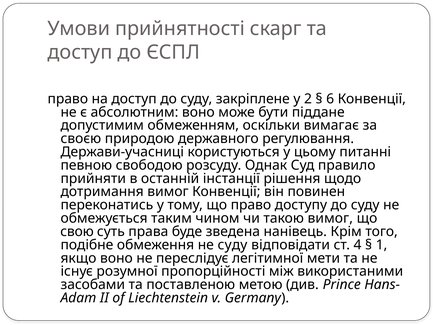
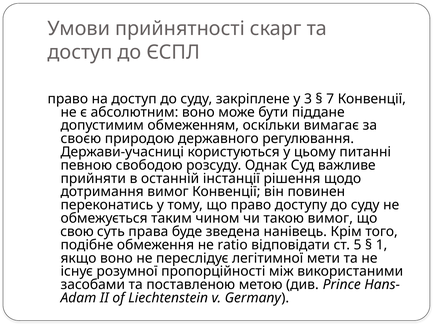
2: 2 -> 3 (308, 99)
6: 6 -> 7 (330, 99)
правило: правило -> важливе (347, 165)
не суду: суду -> ratio (233, 245)
4: 4 -> 5 (358, 245)
